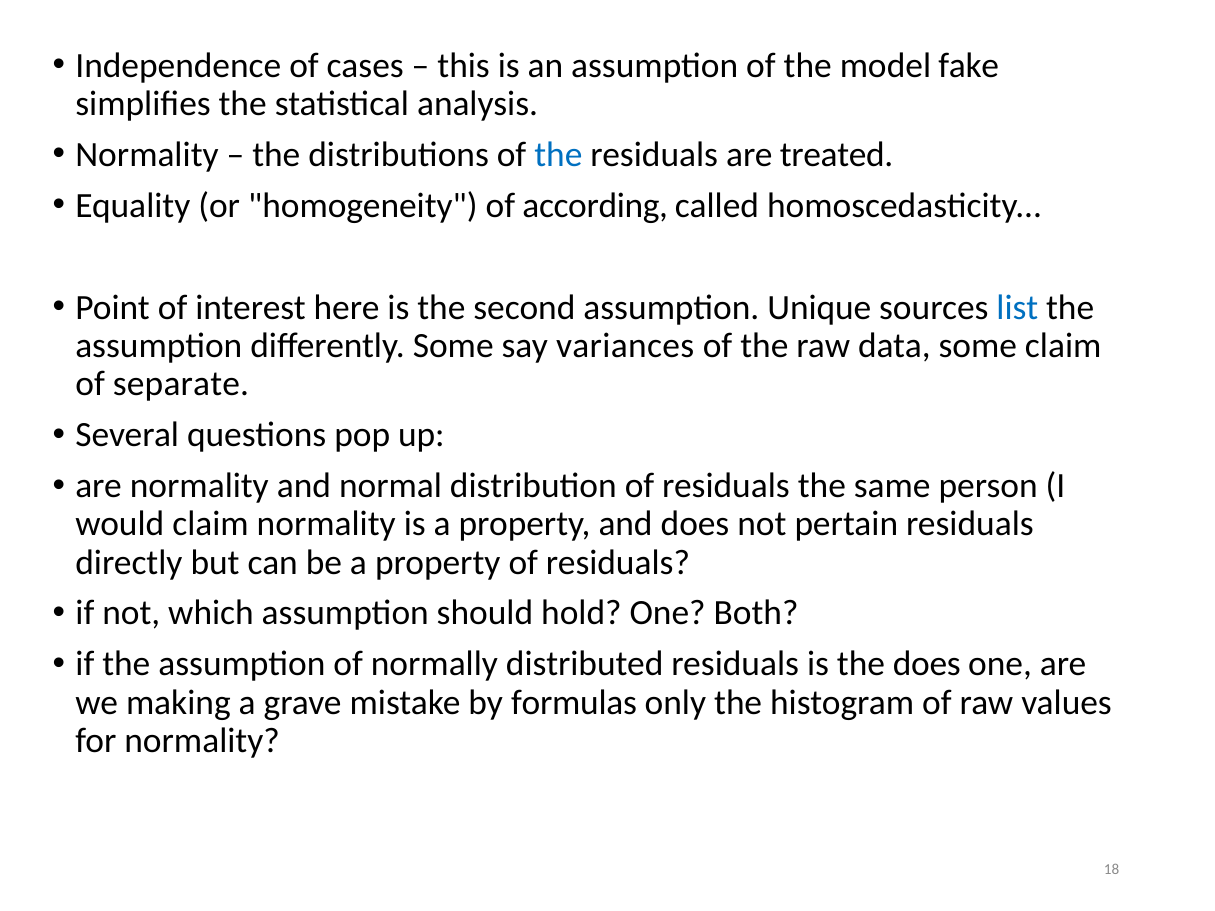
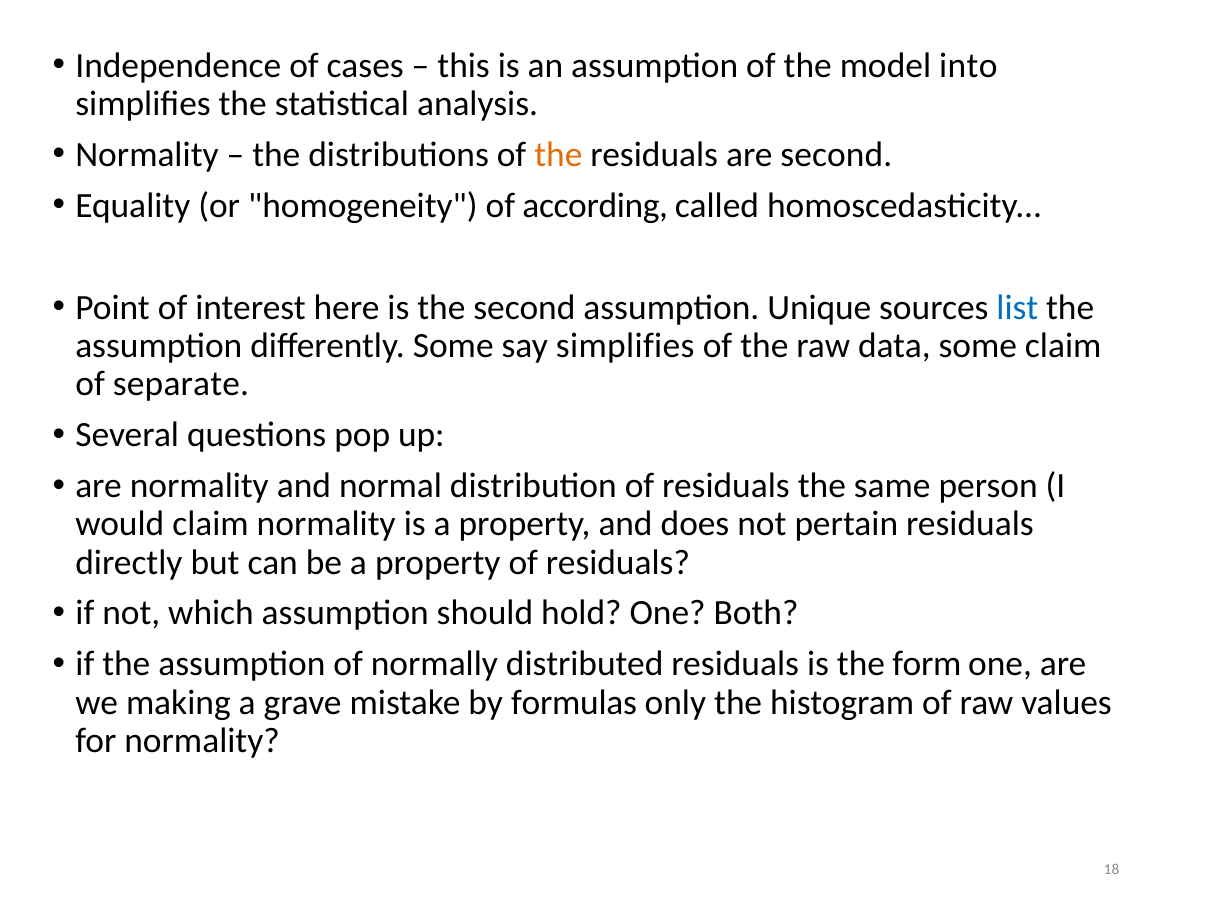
fake: fake -> into (968, 66)
the colour: blue -> orange (558, 155)
are treated: treated -> second (836, 155)
say variances: variances -> simplifies (625, 346)
the does: does -> form (927, 664)
